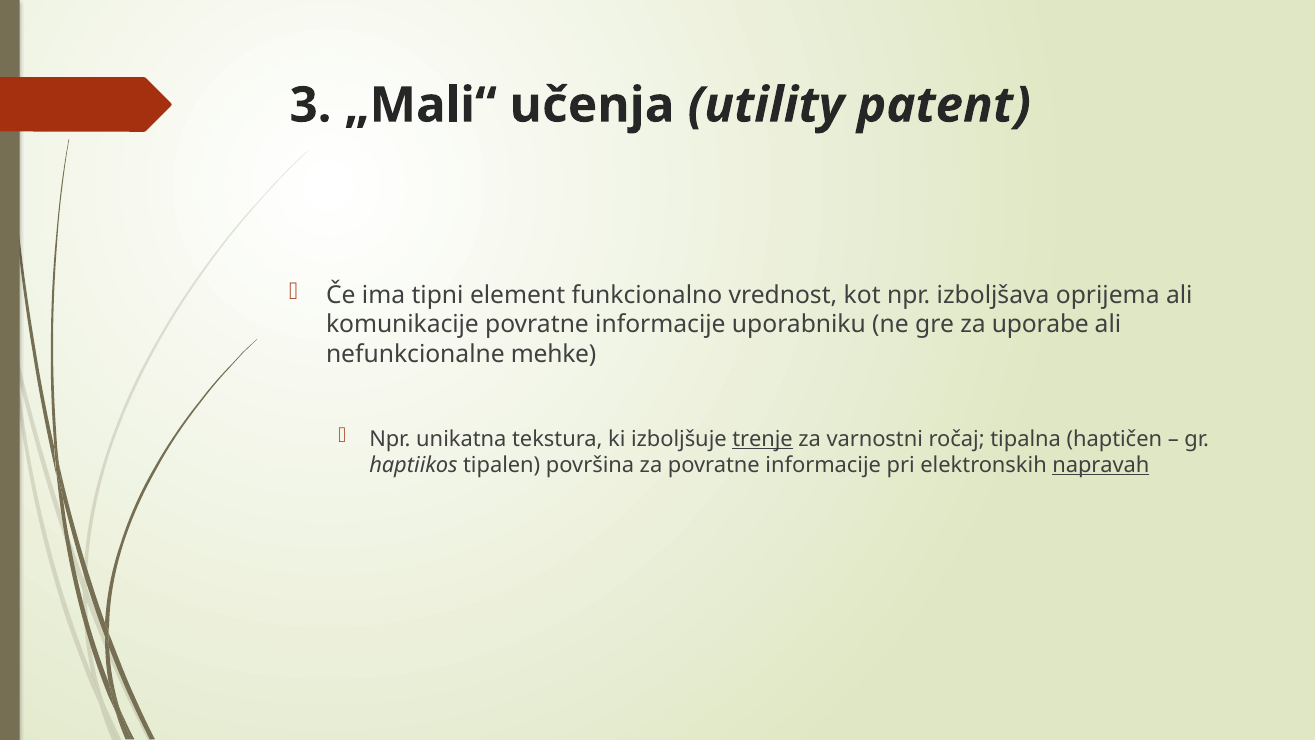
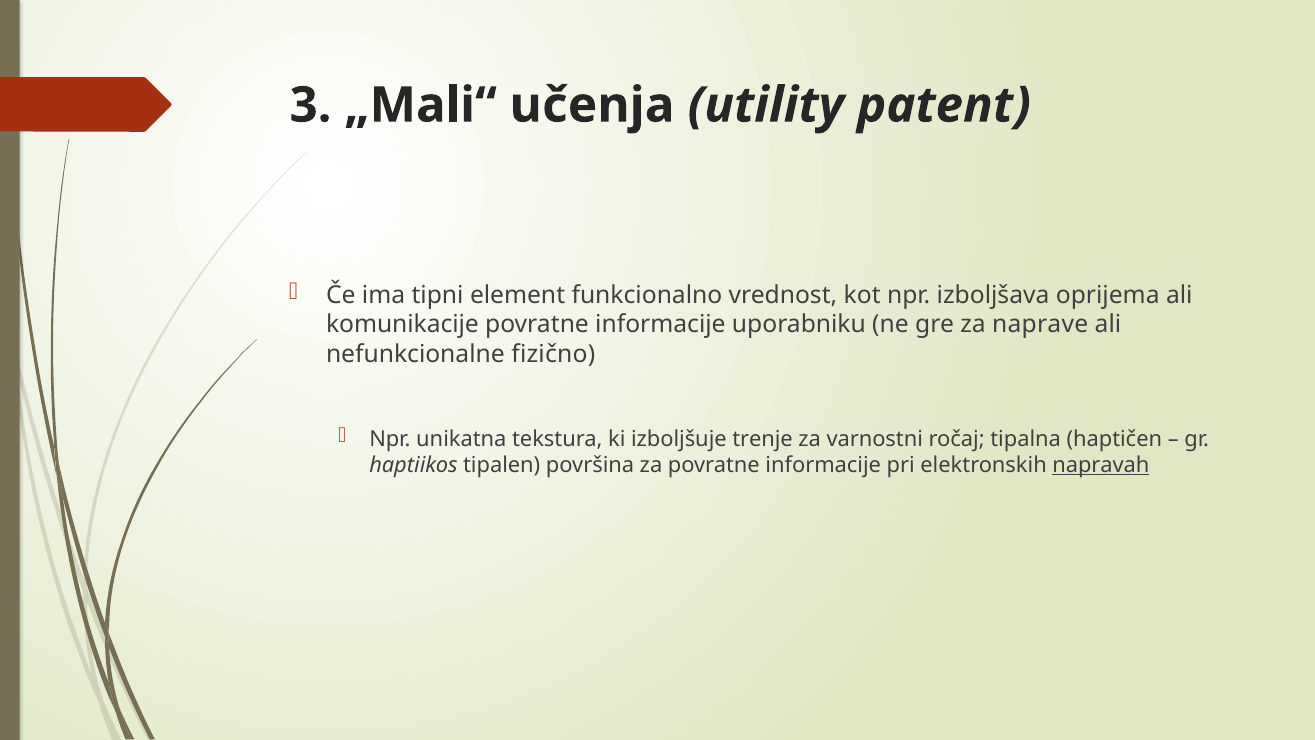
uporabe: uporabe -> naprave (1040, 324)
mehke: mehke -> fizično (553, 354)
trenje underline: present -> none (763, 439)
